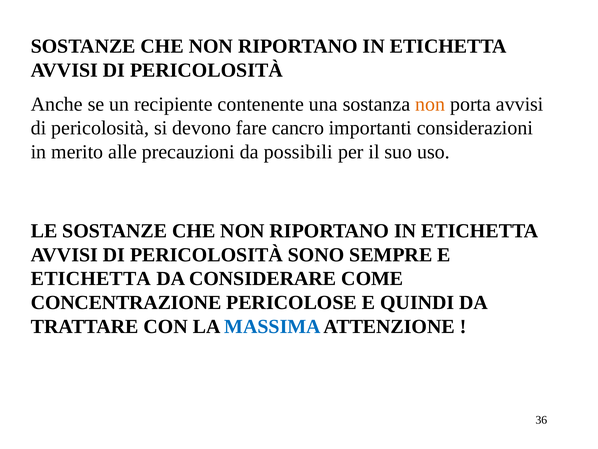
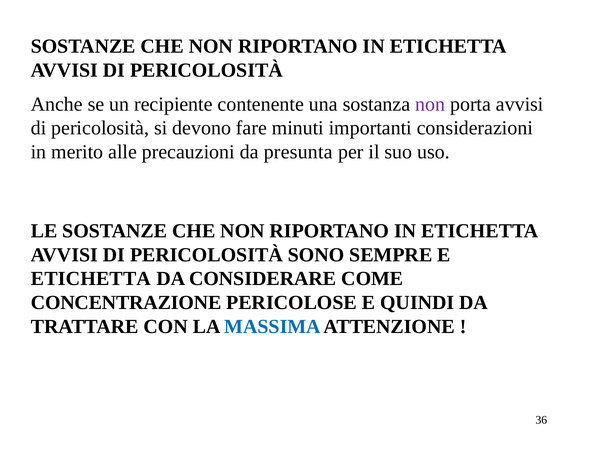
non colour: orange -> purple (430, 104)
cancro: cancro -> minuti (298, 128)
possibili: possibili -> presunta (298, 152)
